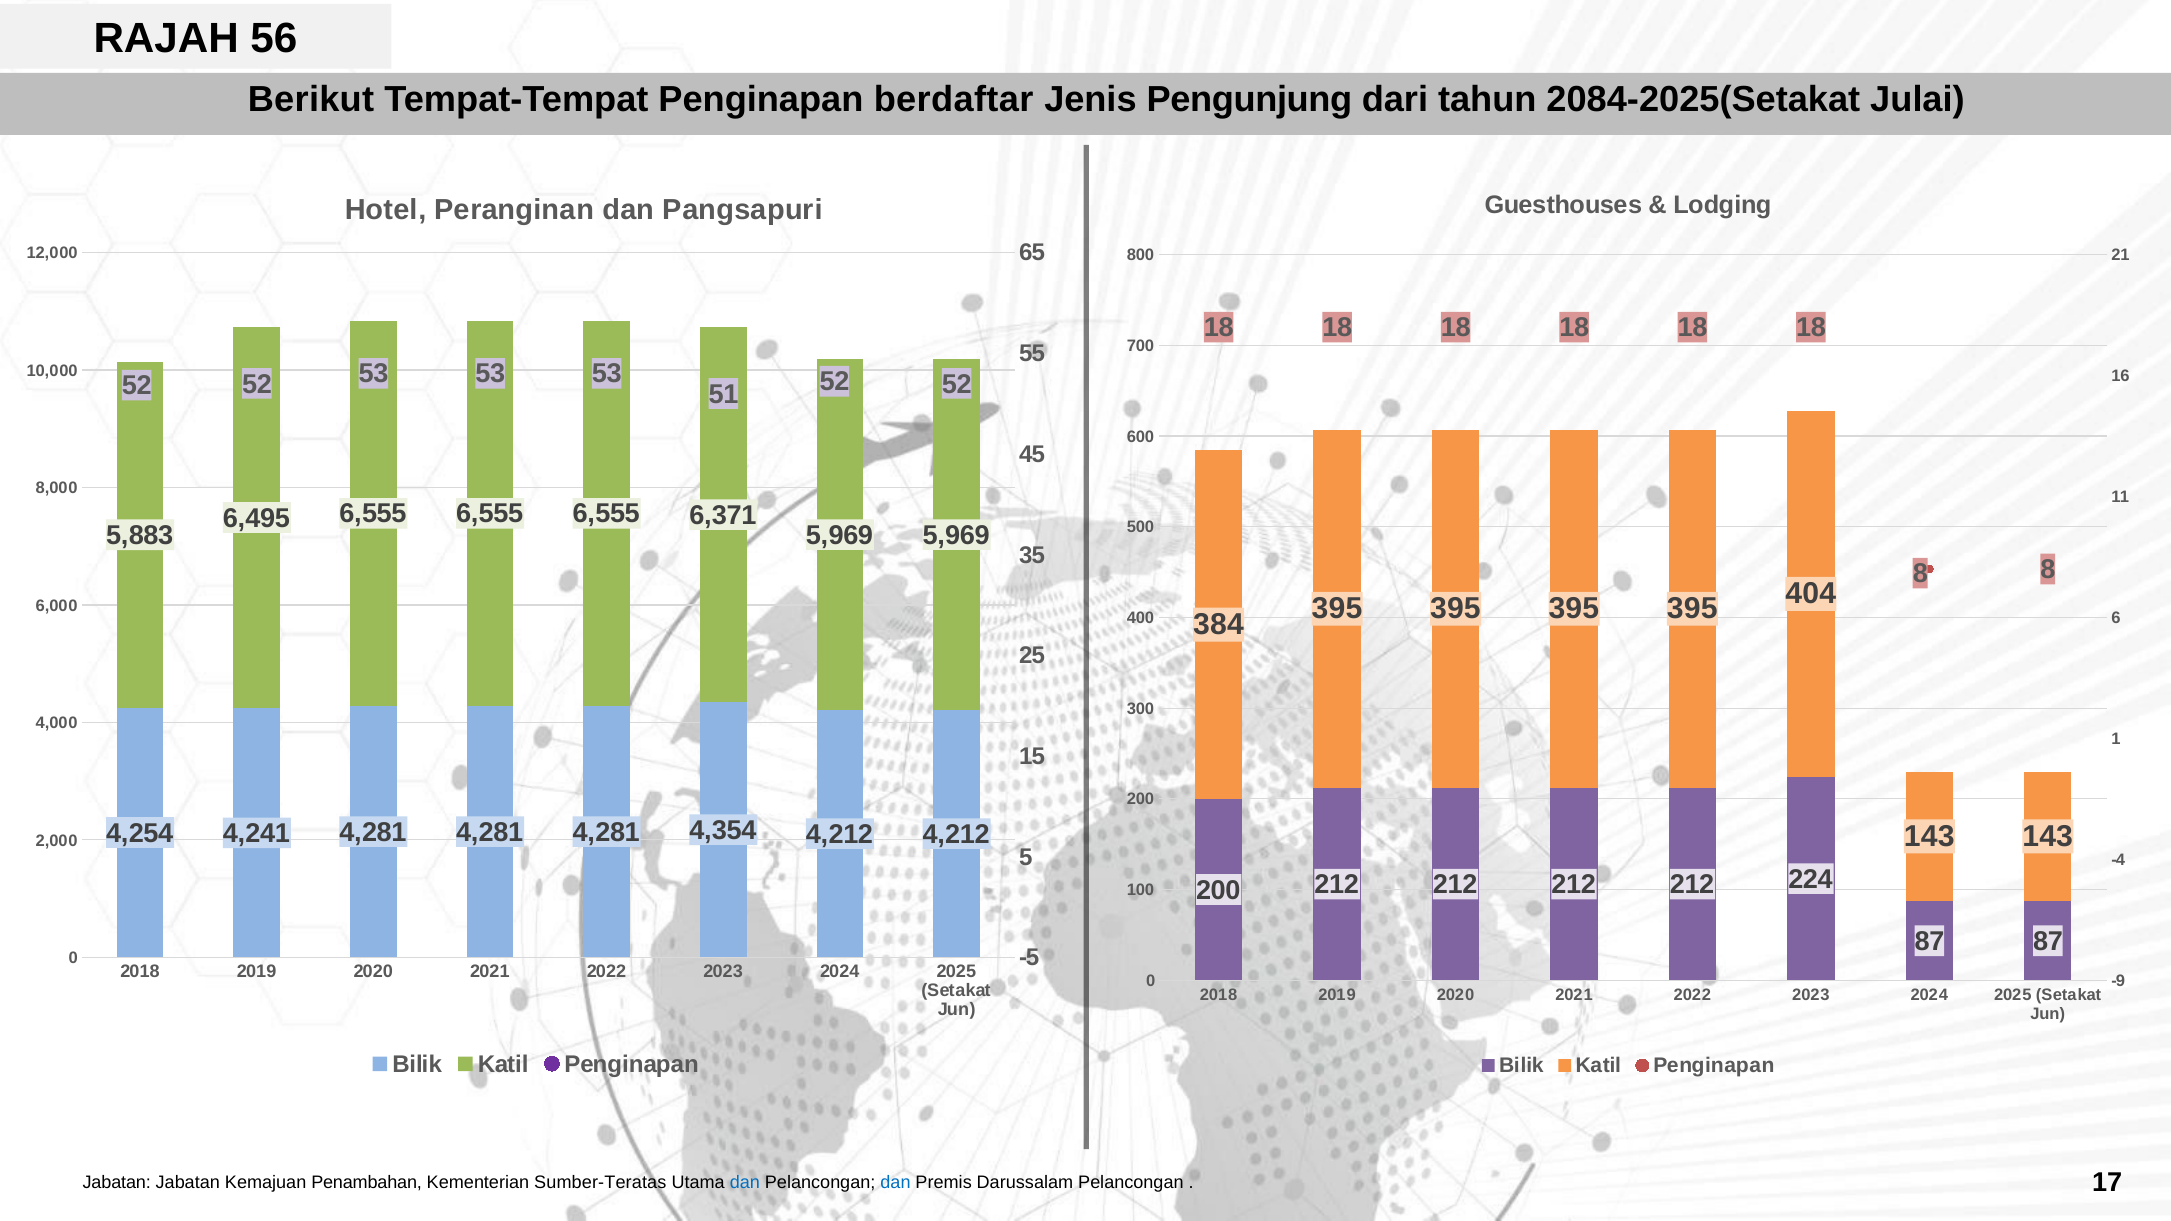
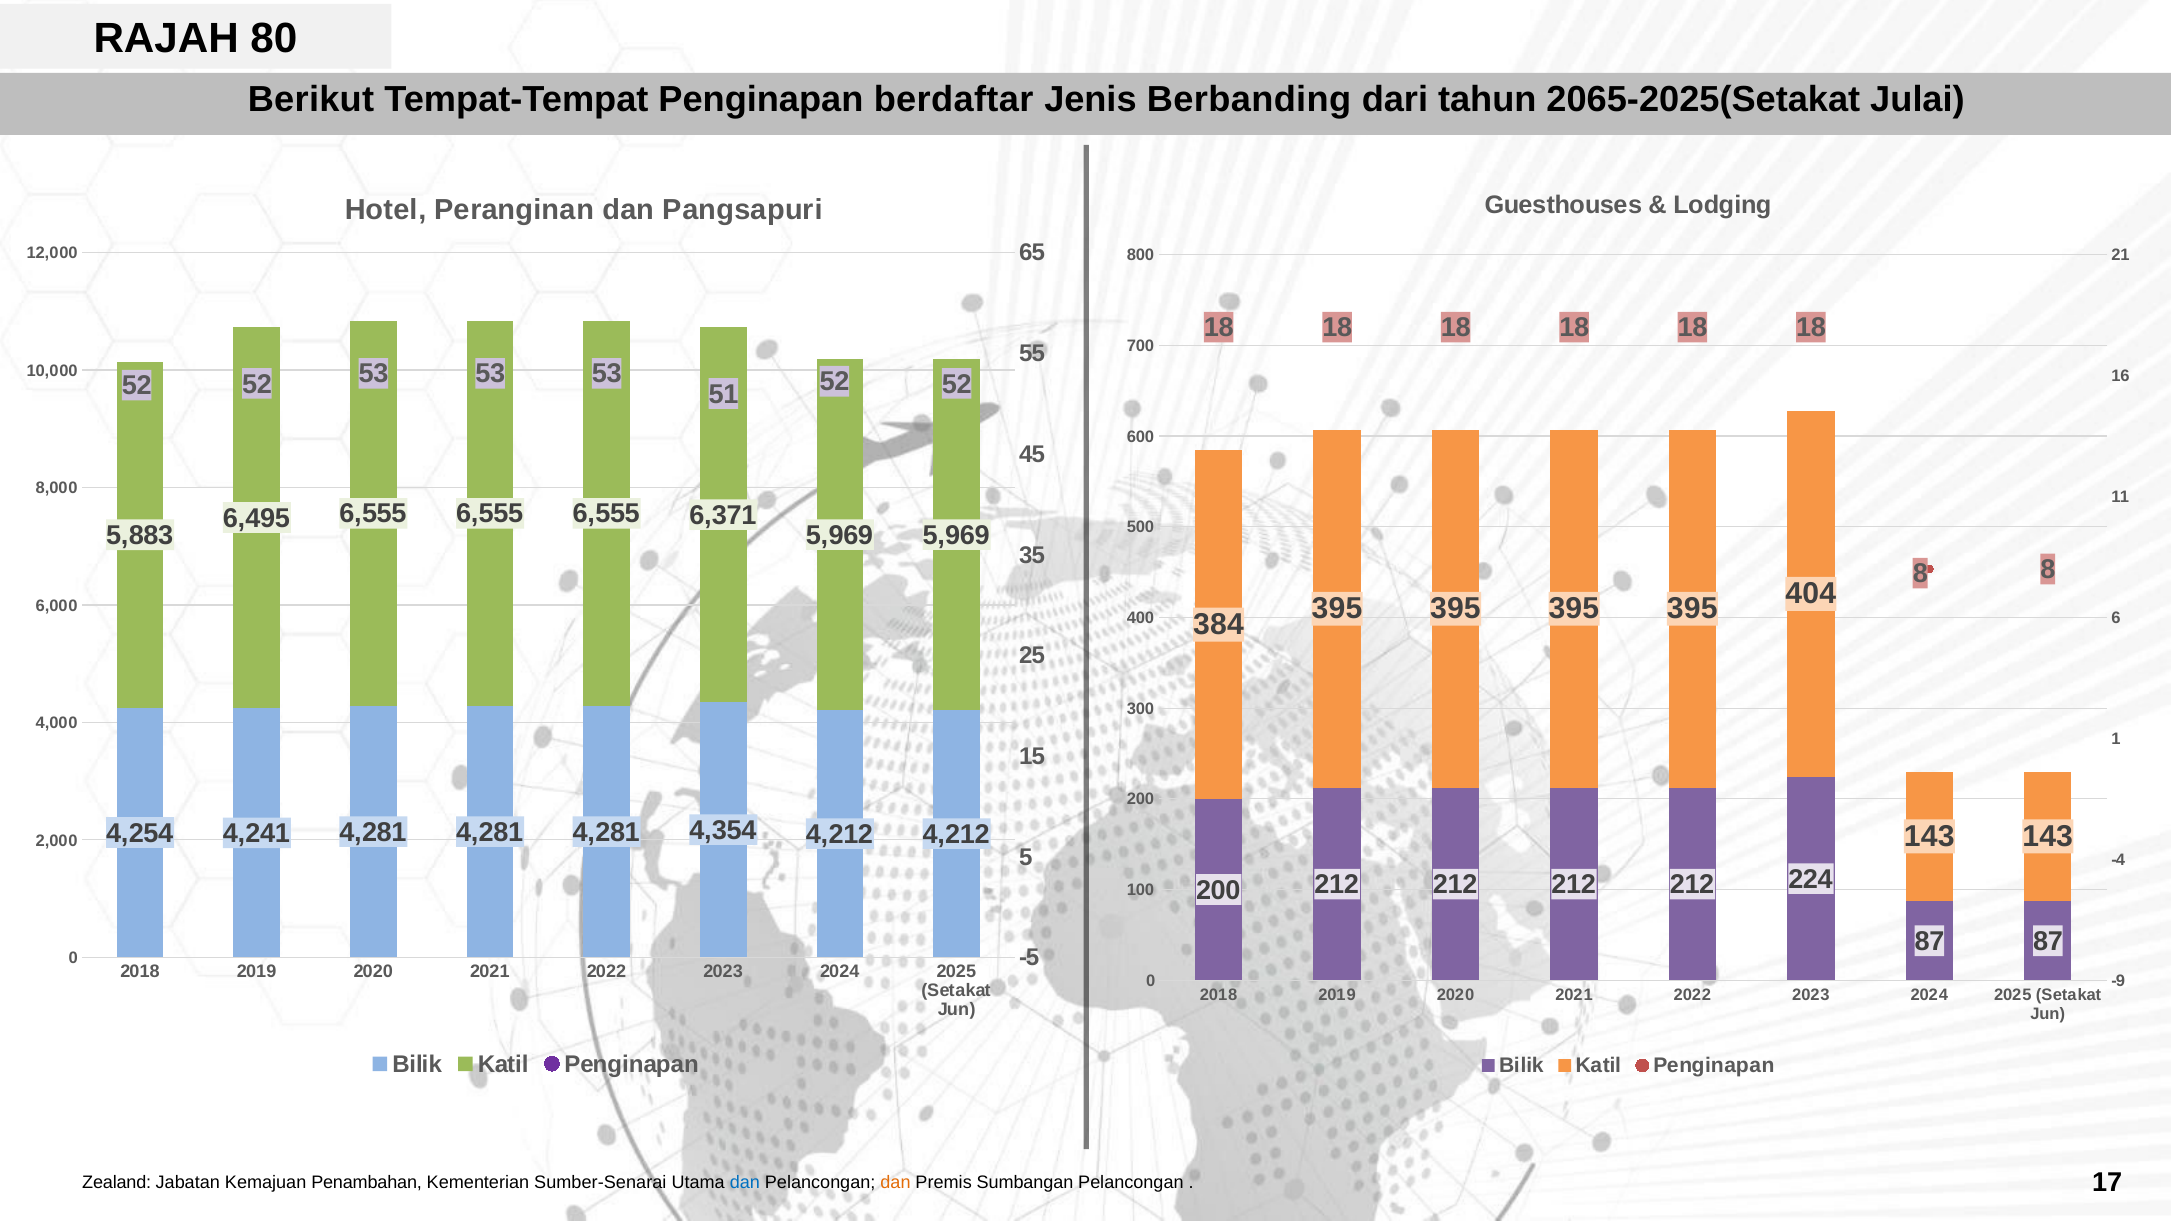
56: 56 -> 80 (274, 38)
Pengunjung: Pengunjung -> Berbanding (1249, 99)
2084-2025(Setakat: 2084-2025(Setakat -> 2065-2025(Setakat (1703, 99)
Jabatan: Jabatan -> Zealand (117, 1183)
Sumber-Teratas: Sumber-Teratas -> Sumber-Senarai (600, 1183)
dan colour: blue -> orange (896, 1183)
Darussalam: Darussalam -> Sumbangan (1025, 1183)
